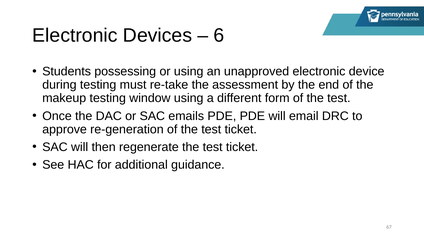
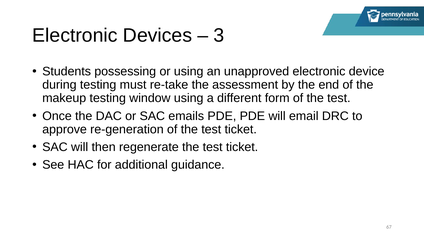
6: 6 -> 3 (219, 36)
